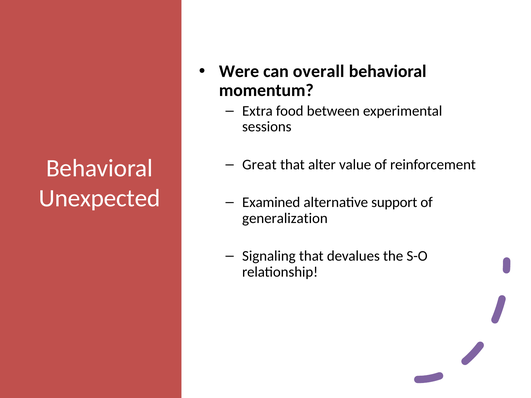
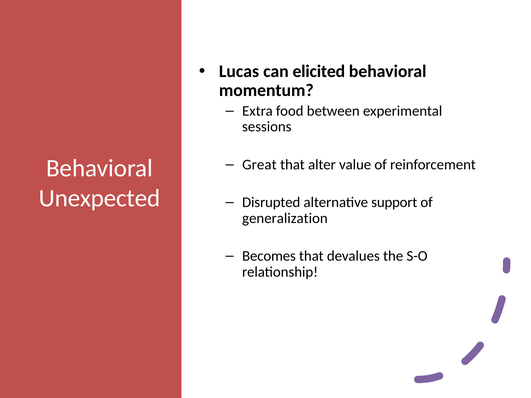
Were: Were -> Lucas (239, 71)
overall: overall -> elicited (319, 71)
Examined: Examined -> Disrupted (271, 202)
Signaling: Signaling -> Becomes (269, 256)
